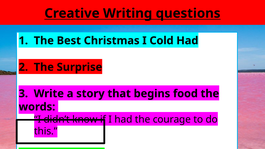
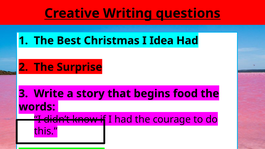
Cold: Cold -> Idea (162, 41)
